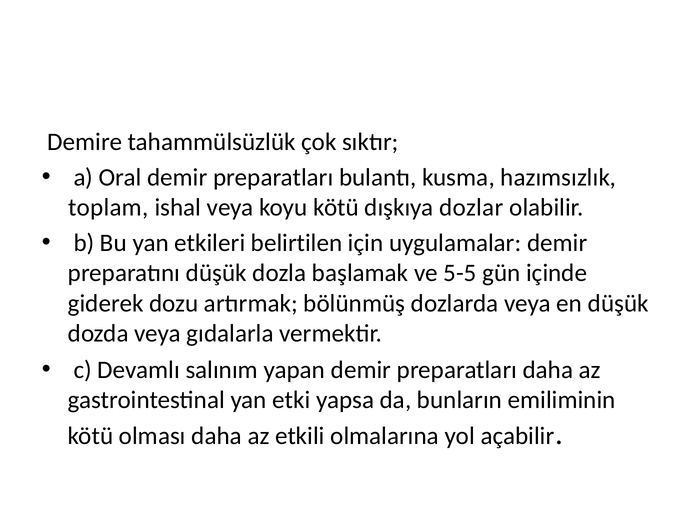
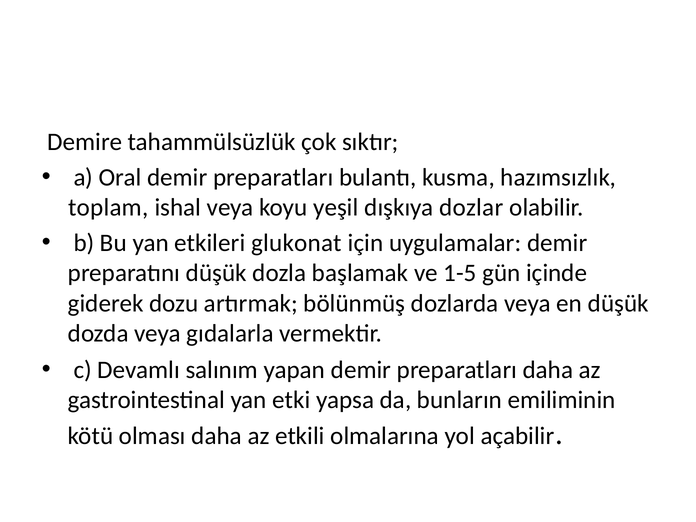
koyu kötü: kötü -> yeşil (336, 208)
belirtilen: belirtilen -> glukonat (296, 243)
5-5: 5-5 -> 1-5 (460, 273)
